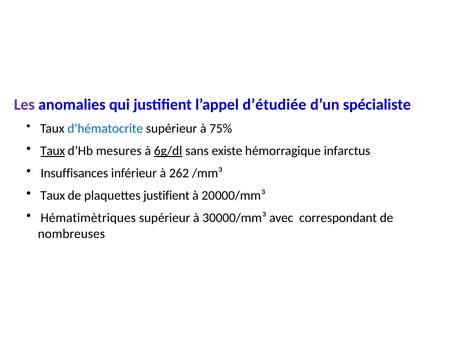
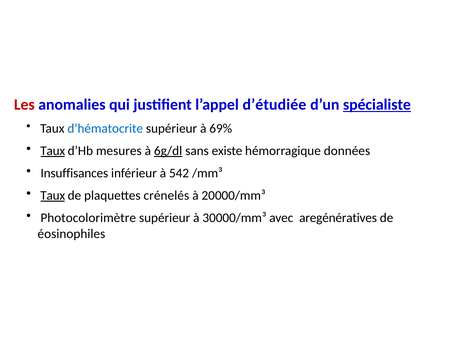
Les colour: purple -> red (24, 105)
spécialiste underline: none -> present (377, 105)
75%: 75% -> 69% (221, 128)
infarctus: infarctus -> données (347, 151)
262: 262 -> 542 (179, 173)
Taux underline: none -> present (53, 195)
plaquettes justifient: justifient -> crénelés (166, 195)
Hématimètriques: Hématimètriques -> Photocolorimètre (88, 218)
correspondant: correspondant -> aregénératives (338, 218)
nombreuses: nombreuses -> éosinophiles (71, 234)
